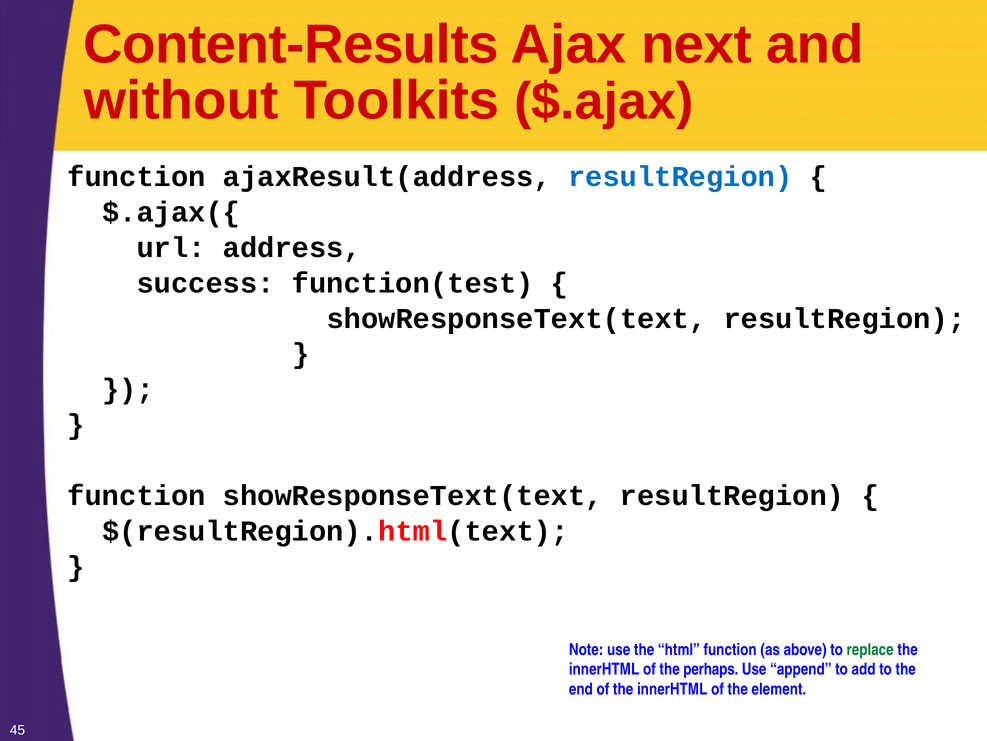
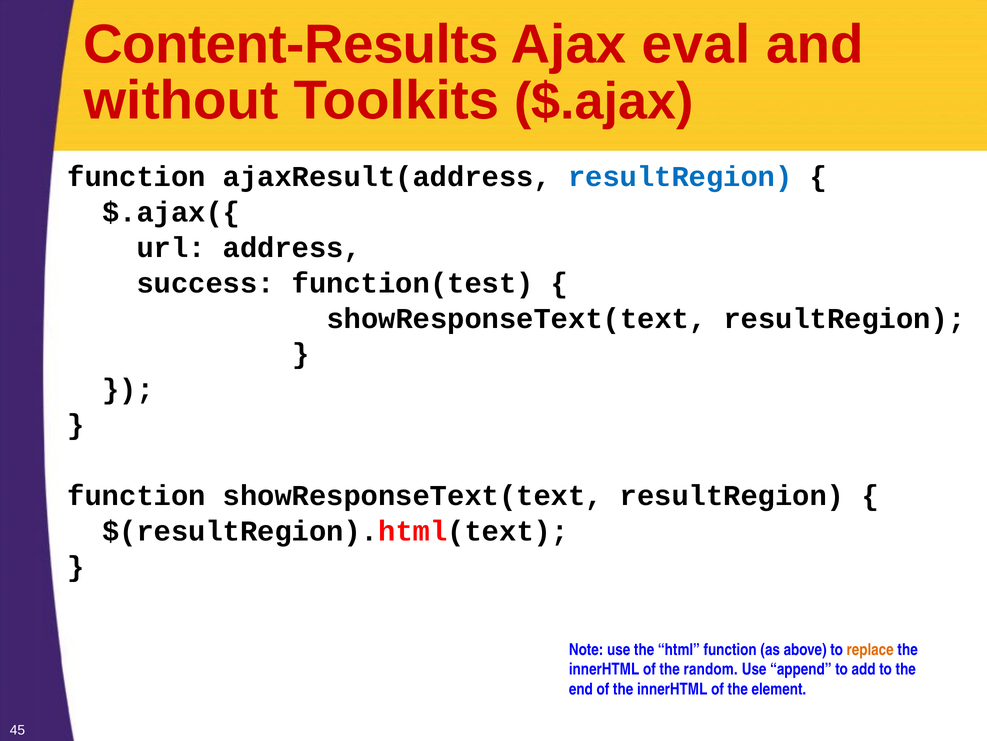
next: next -> eval (696, 45)
replace colour: green -> orange (870, 649)
perhaps: perhaps -> random (711, 669)
